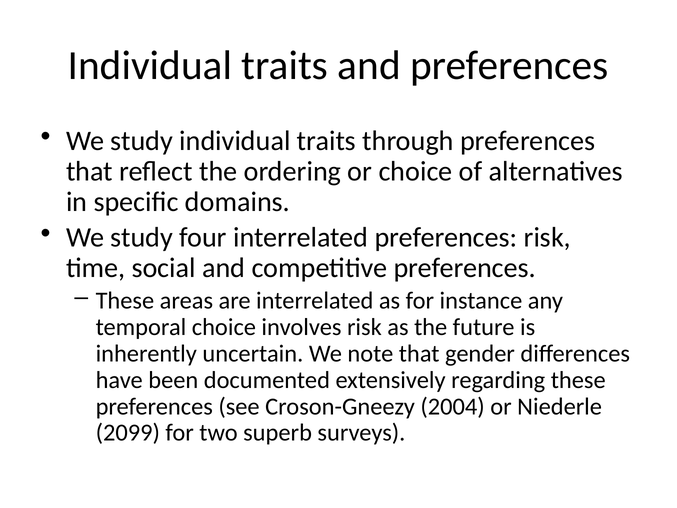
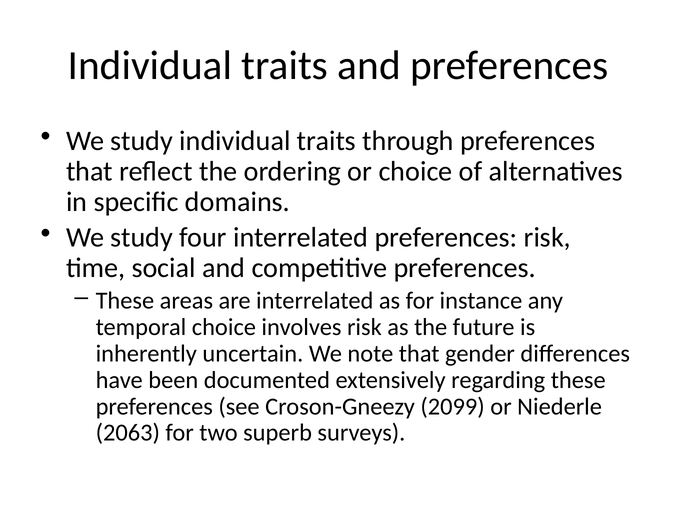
2004: 2004 -> 2099 (453, 406)
2099: 2099 -> 2063 (128, 433)
